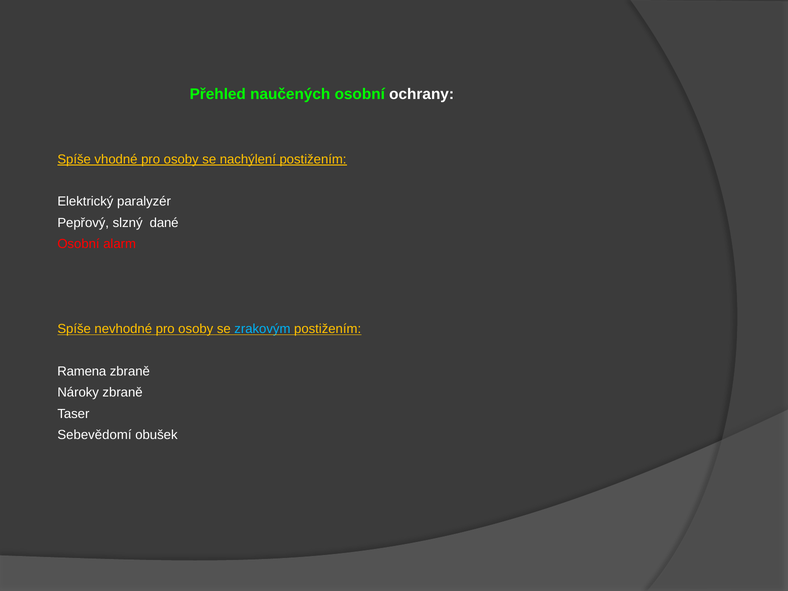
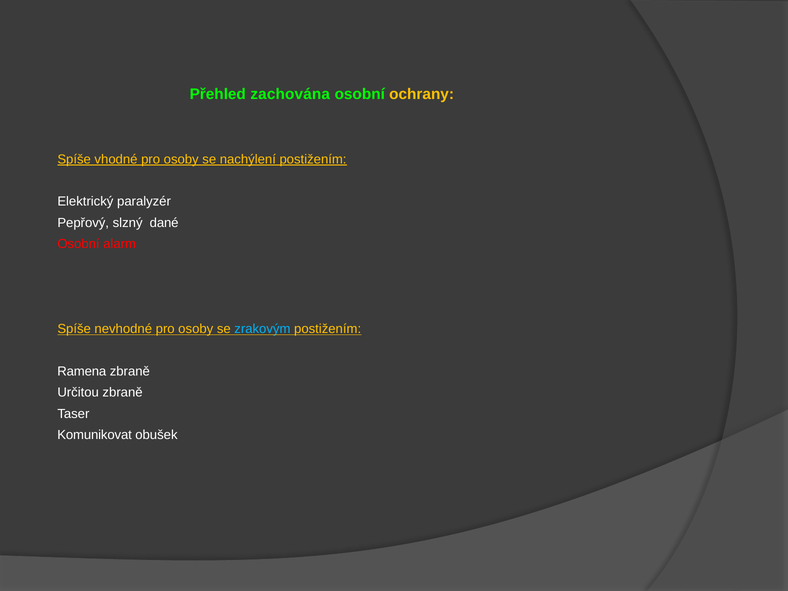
naučených: naučených -> zachována (290, 94)
ochrany colour: white -> yellow (422, 94)
Nároky: Nároky -> Určitou (78, 393)
Sebevědomí: Sebevědomí -> Komunikovat (95, 435)
